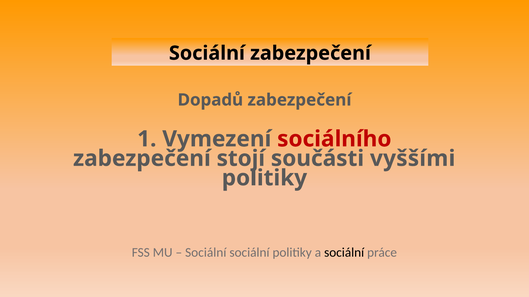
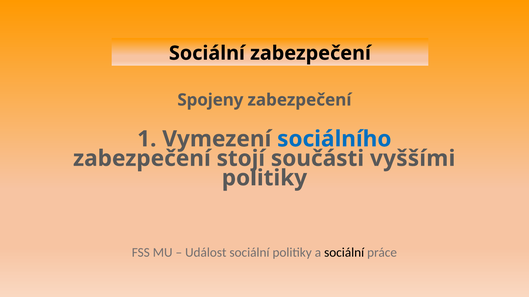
Dopadů: Dopadů -> Spojeny (210, 100)
sociálního colour: red -> blue (334, 139)
Sociální: Sociální -> Událost (206, 253)
